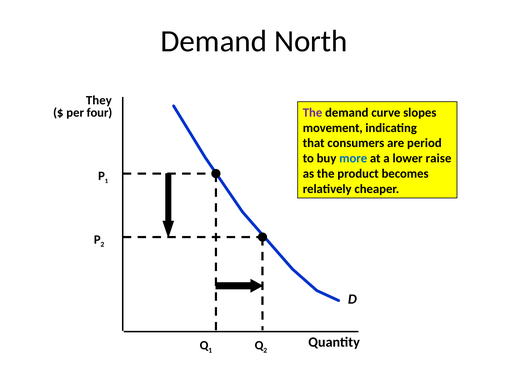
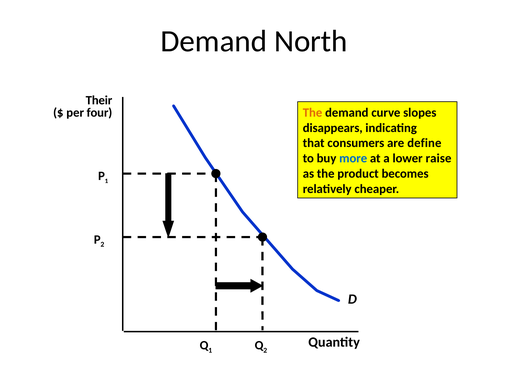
They: They -> Their (99, 100)
The colour: purple -> orange (313, 113)
movement: movement -> disappears (333, 128)
period: period -> define (424, 143)
